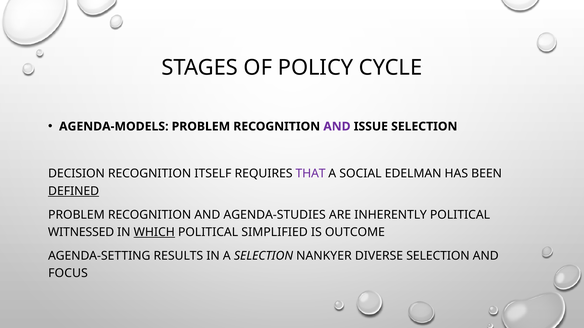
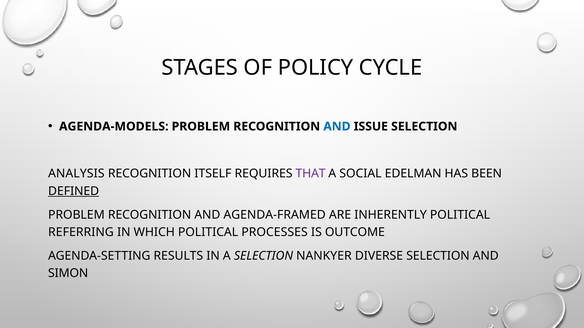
AND colour: purple -> blue (337, 127)
DECISION: DECISION -> ANALYSIS (76, 174)
AGENDA-STUDIES: AGENDA-STUDIES -> AGENDA-FRAMED (275, 215)
WITNESSED: WITNESSED -> REFERRING (81, 233)
WHICH underline: present -> none (154, 233)
SIMPLIFIED: SIMPLIFIED -> PROCESSES (275, 233)
FOCUS: FOCUS -> SIMON (68, 274)
